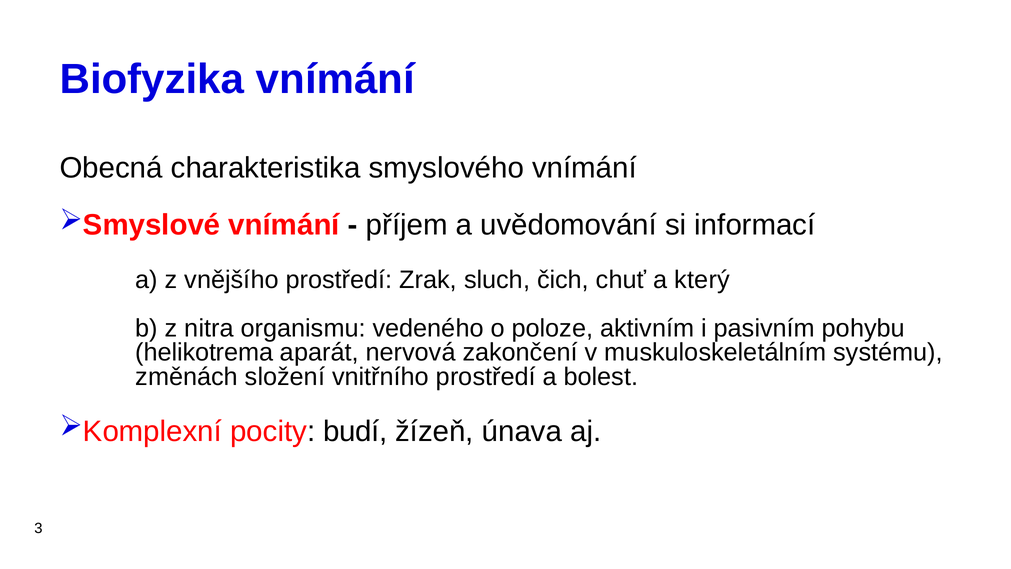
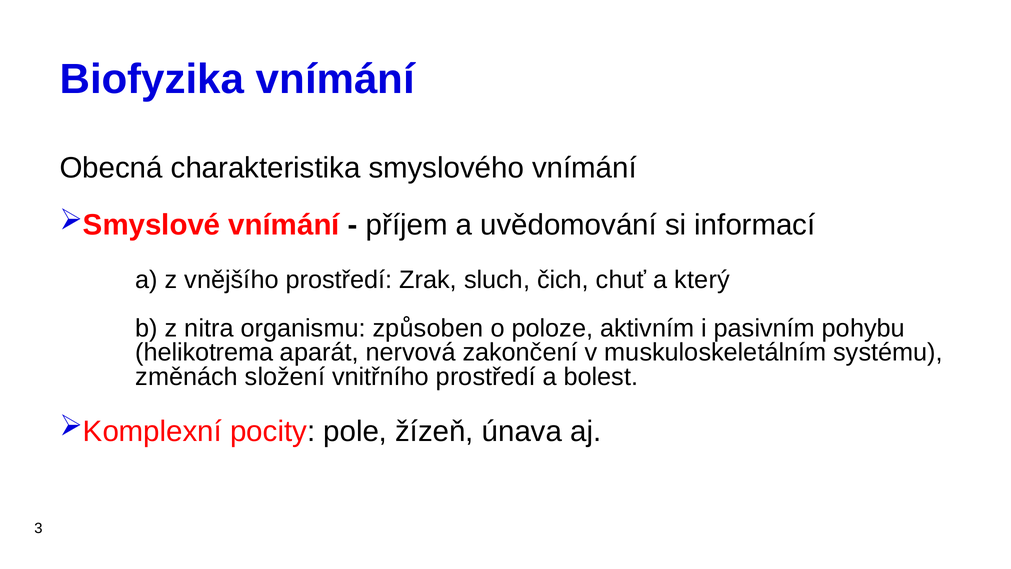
vedeného: vedeného -> způsoben (428, 328)
budí: budí -> pole (355, 431)
